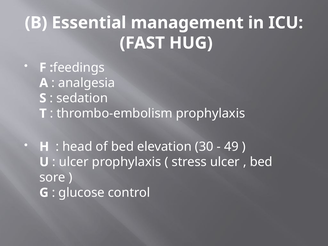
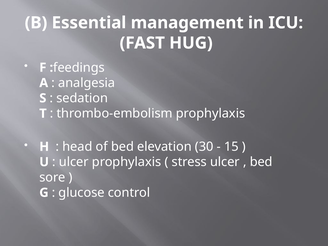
49: 49 -> 15 (231, 147)
